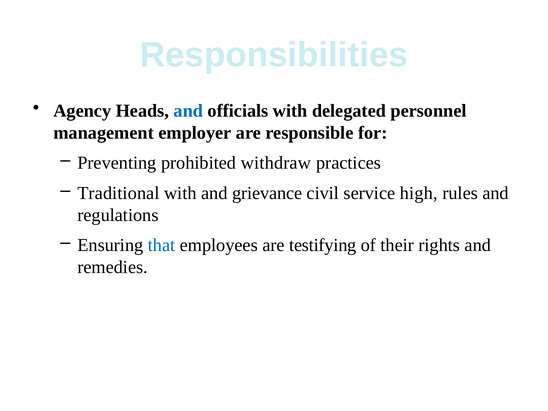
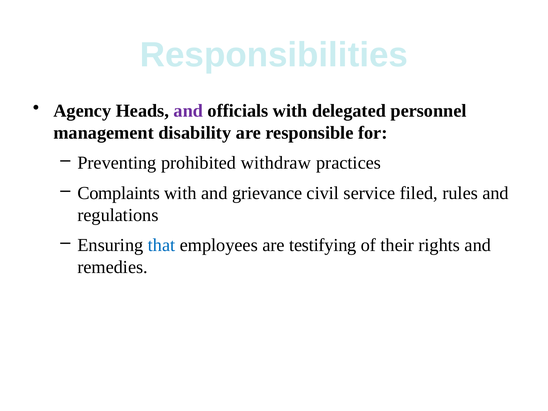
and colour: blue -> purple (188, 111)
employer: employer -> disability (195, 133)
Traditional: Traditional -> Complaints (119, 193)
high: high -> filed (419, 193)
